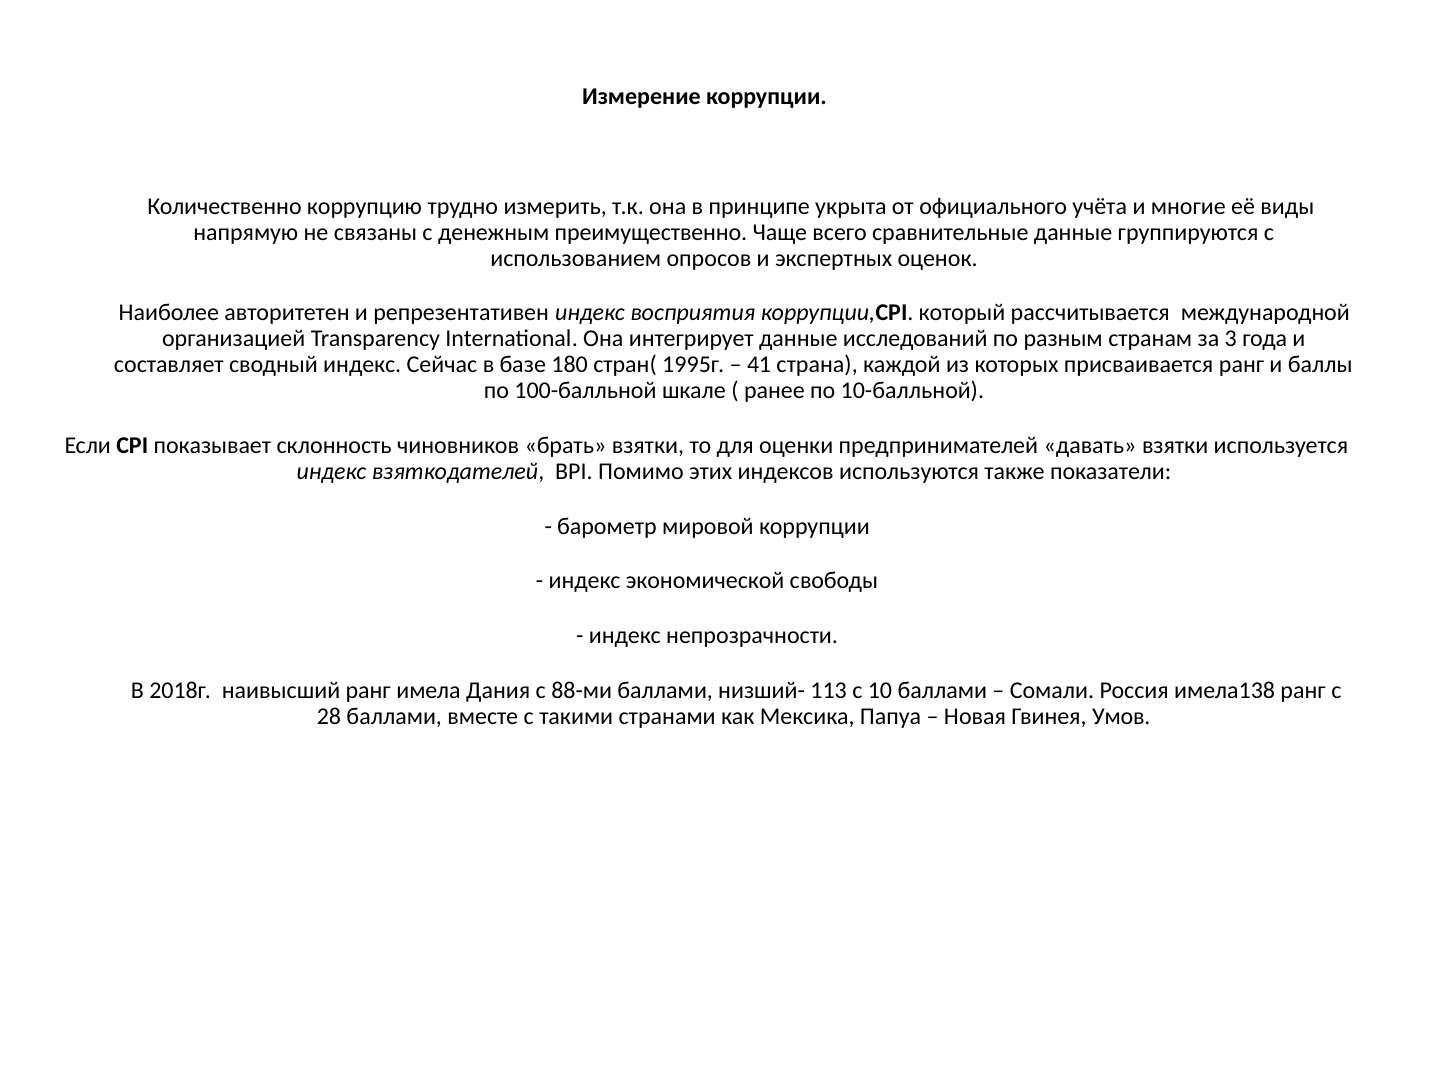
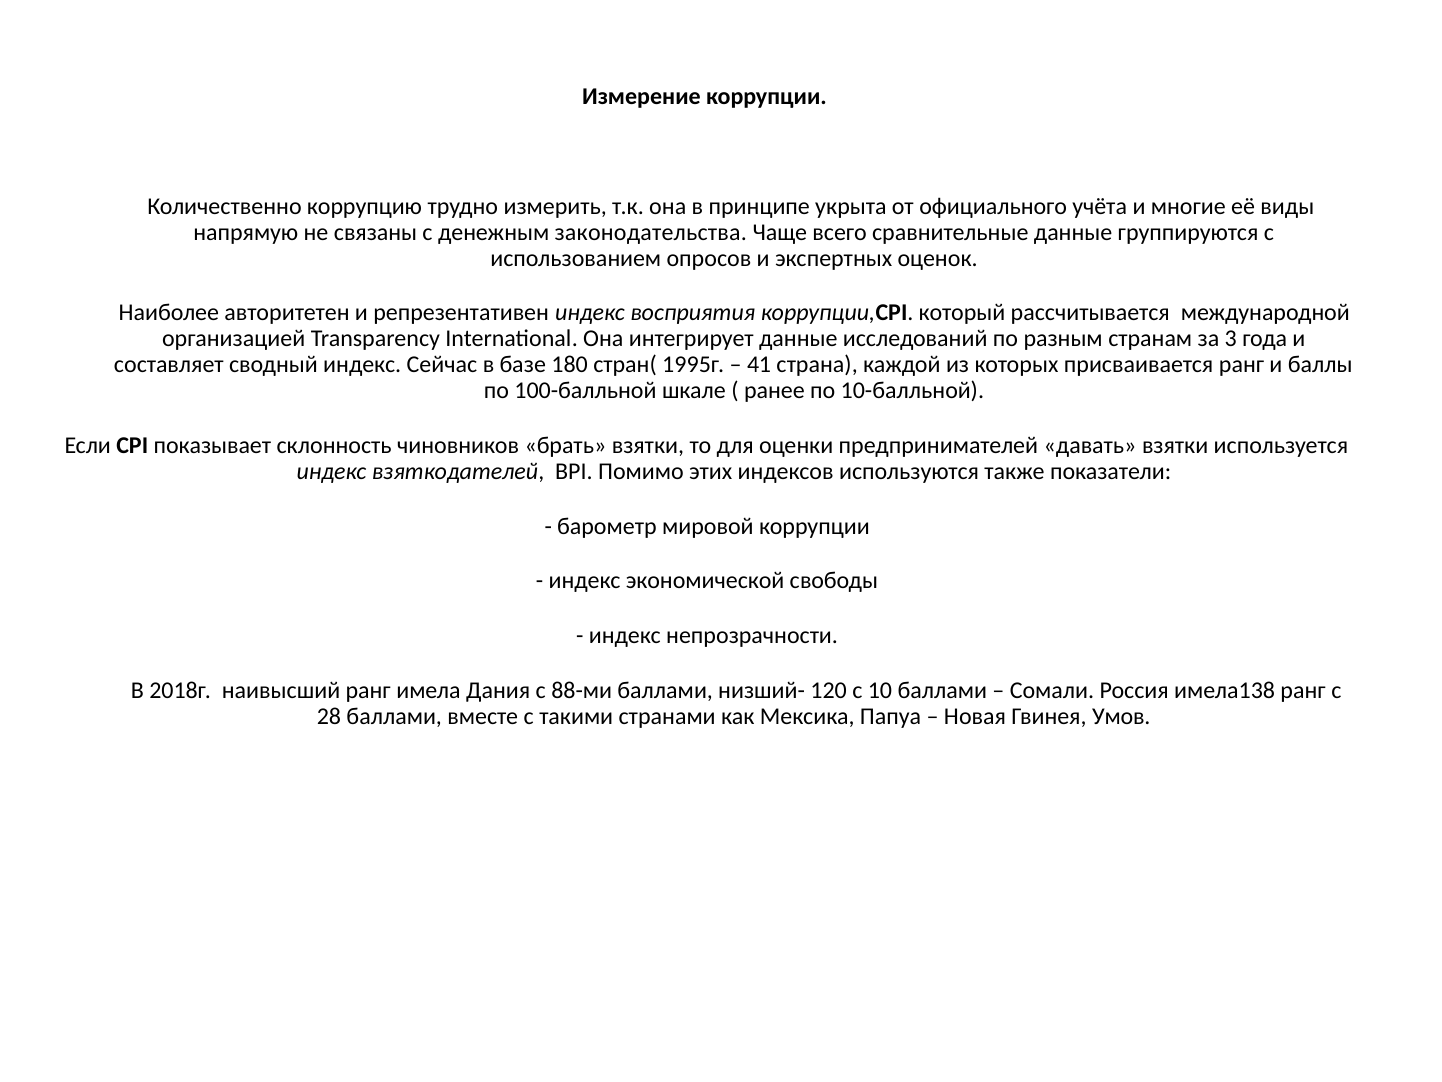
преимущественно: преимущественно -> законодательства (651, 232)
113: 113 -> 120 (829, 690)
